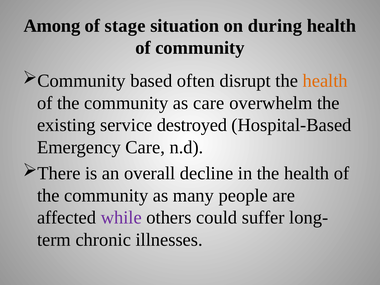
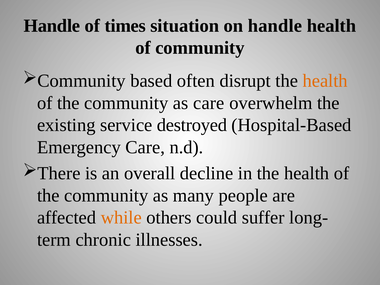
Among: Among -> Handle (52, 26)
stage: stage -> times (125, 26)
on during: during -> handle (275, 26)
while colour: purple -> orange (121, 218)
